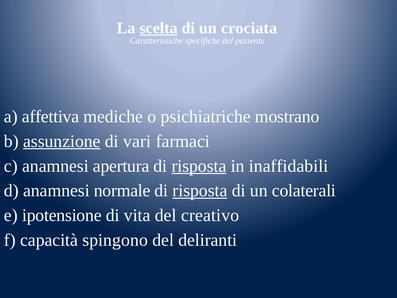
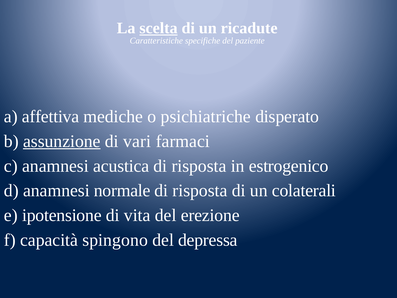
crociata: crociata -> ricadute (249, 28)
mostrano: mostrano -> disperato (287, 116)
apertura: apertura -> acustica (121, 166)
risposta underline: present -> none (199, 166)
inaffidabili: inaffidabili -> estrogenico (289, 166)
risposta underline: present -> none (200, 191)
creativo: creativo -> erezione (210, 215)
deliranti: deliranti -> depressa (208, 240)
